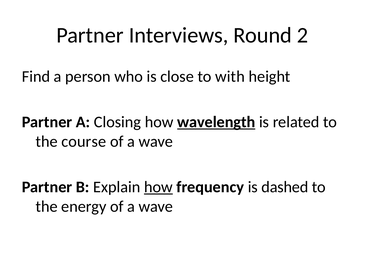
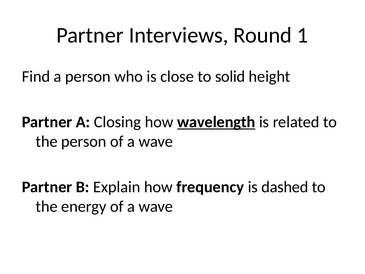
2: 2 -> 1 (303, 35)
with: with -> solid (230, 77)
the course: course -> person (84, 141)
how underline: present -> none (158, 187)
